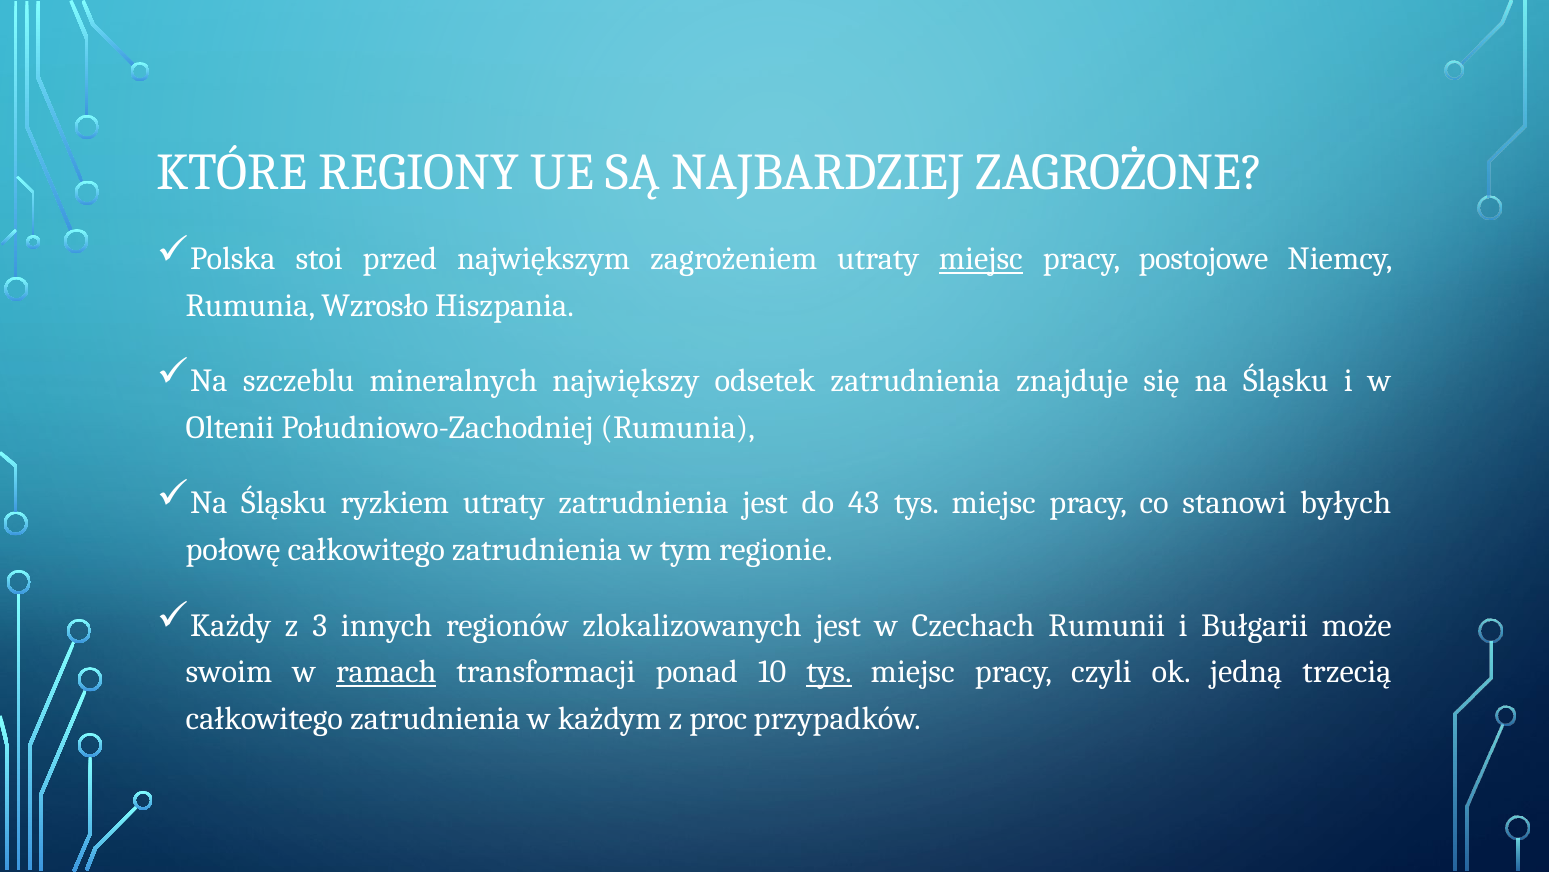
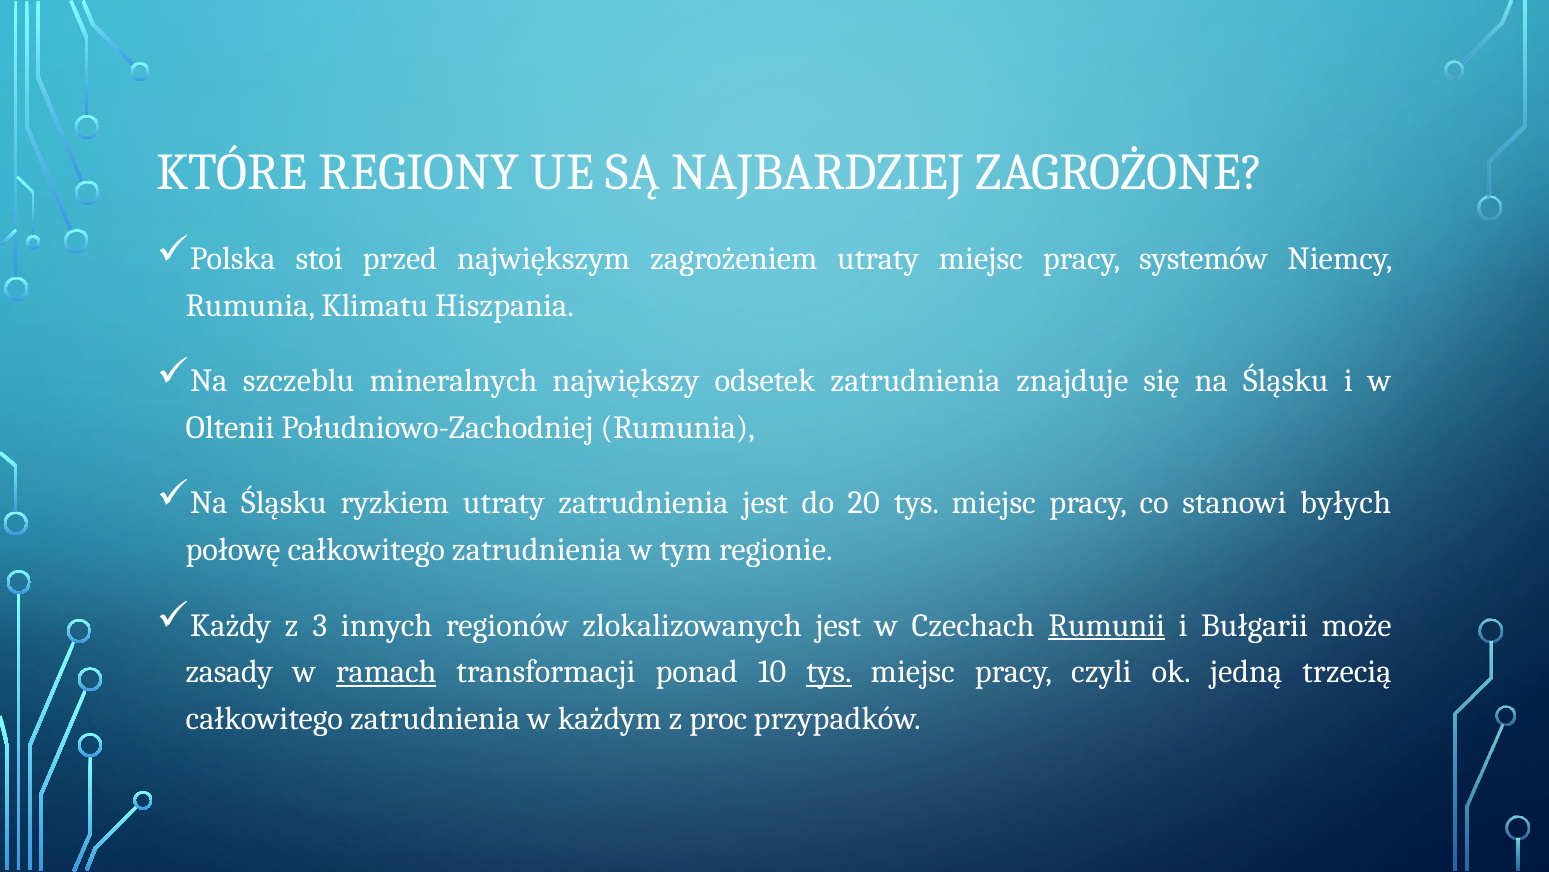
miejsc underline: present -> none (981, 259)
postojowe: postojowe -> systemów (1203, 259)
Wzrosło: Wzrosło -> Klimatu (375, 305)
43: 43 -> 20 (864, 503)
Rumunii underline: none -> present (1107, 625)
swoim: swoim -> zasady (229, 671)
